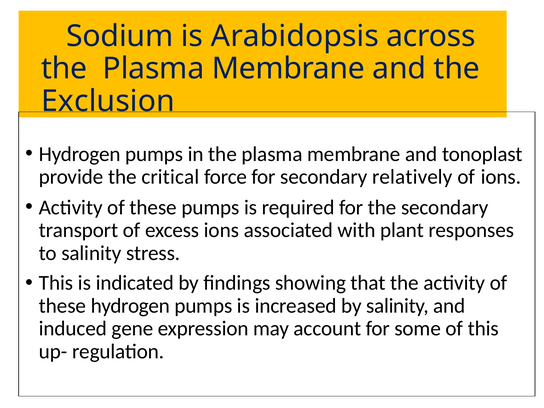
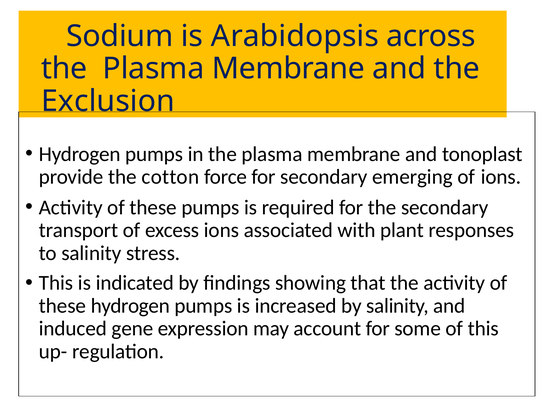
critical: critical -> cotton (170, 177)
relatively: relatively -> emerging (412, 177)
